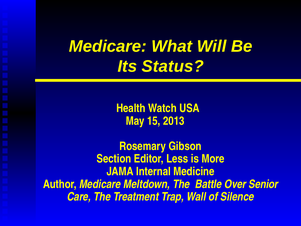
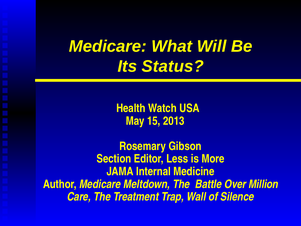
Senior: Senior -> Million (263, 184)
